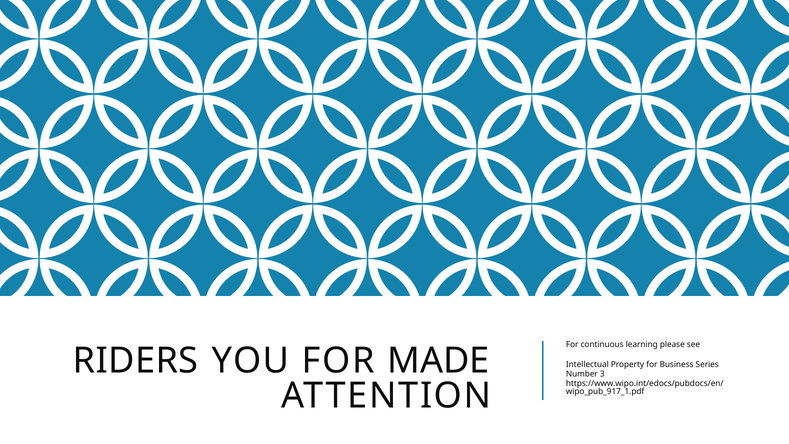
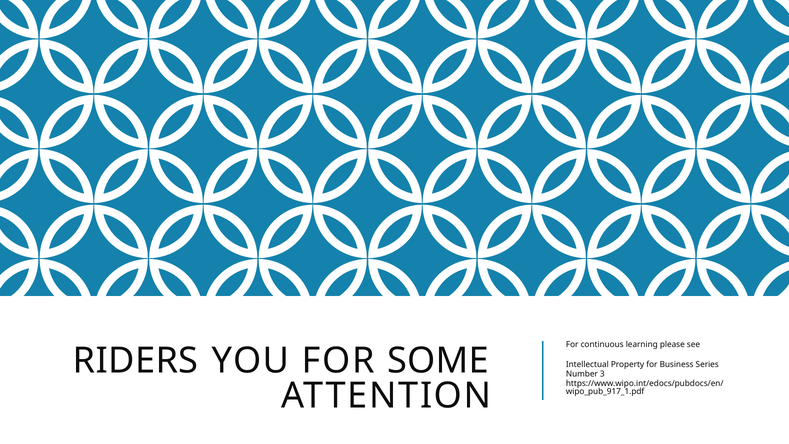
MADE: MADE -> SOME (438, 361)
